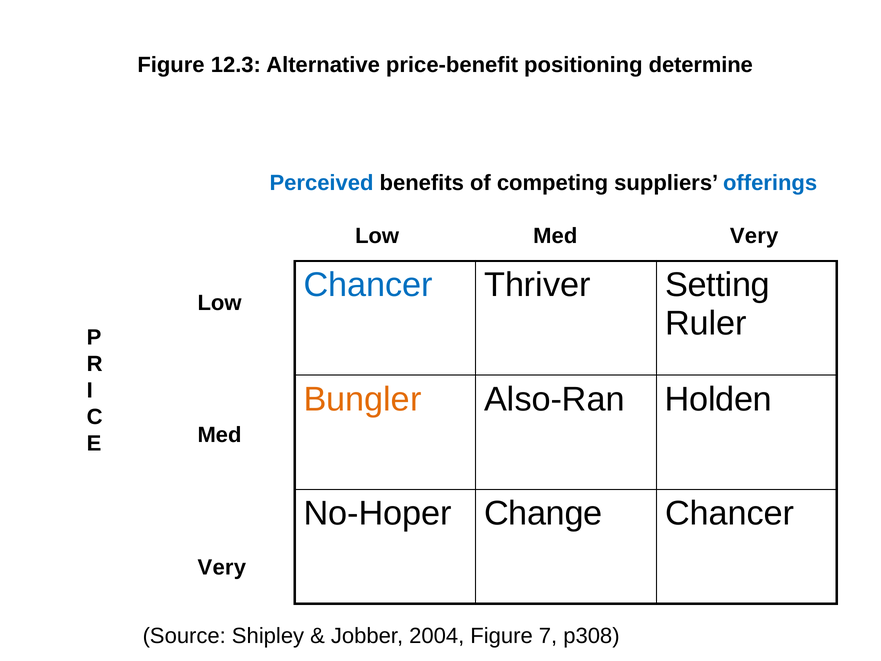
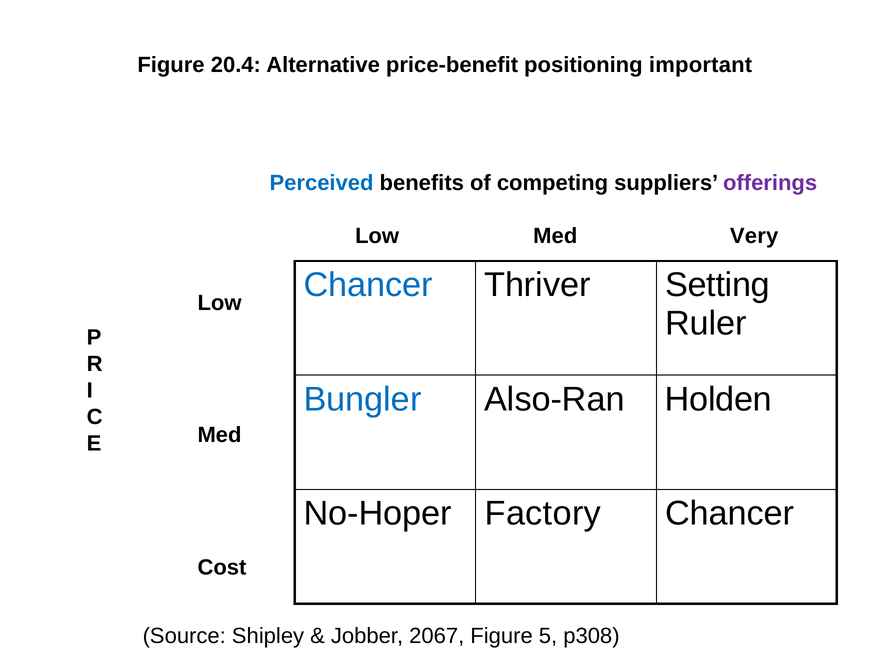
12.3: 12.3 -> 20.4 (236, 65)
determine: determine -> important (701, 65)
offerings colour: blue -> purple (770, 183)
Bungler colour: orange -> blue (362, 399)
Change: Change -> Factory (543, 513)
Very: Very -> Cost (222, 567)
2004: 2004 -> 2067 (437, 636)
7: 7 -> 5 (548, 636)
